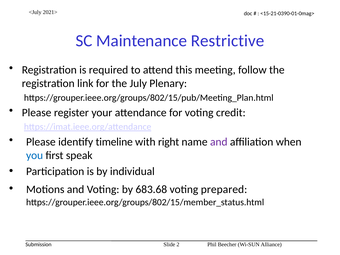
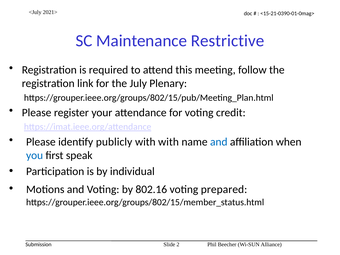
timeline: timeline -> publicly (114, 142)
with right: right -> with (168, 142)
and colour: purple -> blue (219, 142)
683.68: 683.68 -> 802.16 (151, 189)
